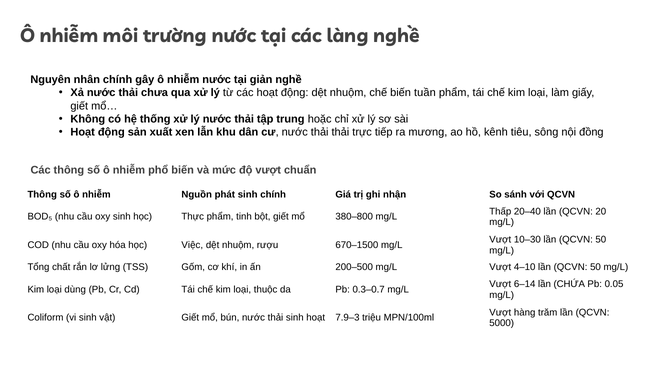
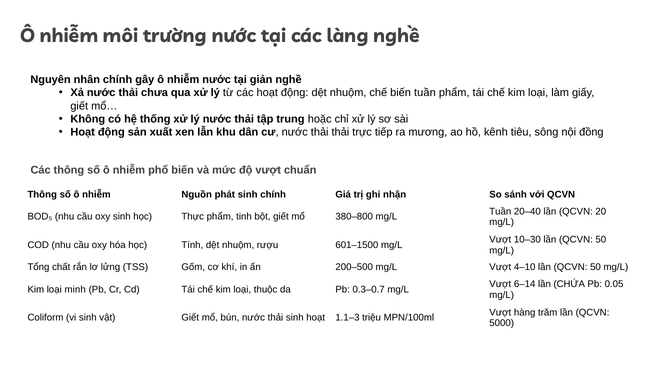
Thấp: Thấp -> Tuần (500, 211)
Việc: Việc -> Tính (192, 245)
670–1500: 670–1500 -> 601–1500 (357, 245)
dùng: dùng -> minh (75, 289)
7.9–3: 7.9–3 -> 1.1–3 (347, 318)
